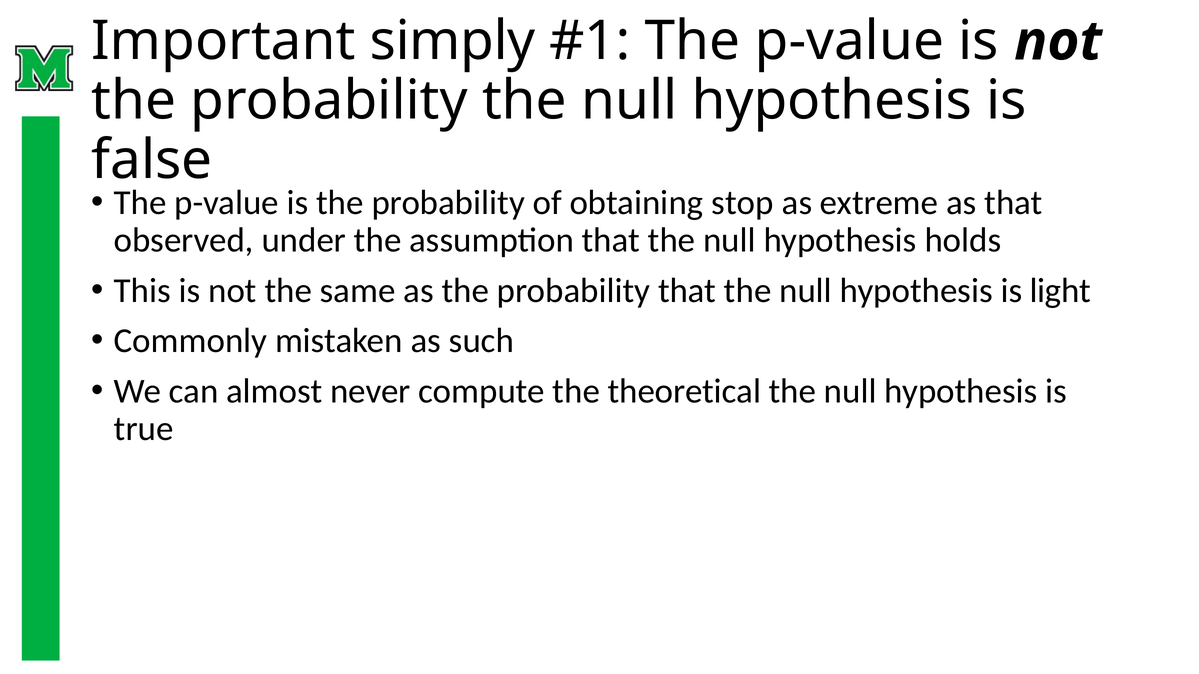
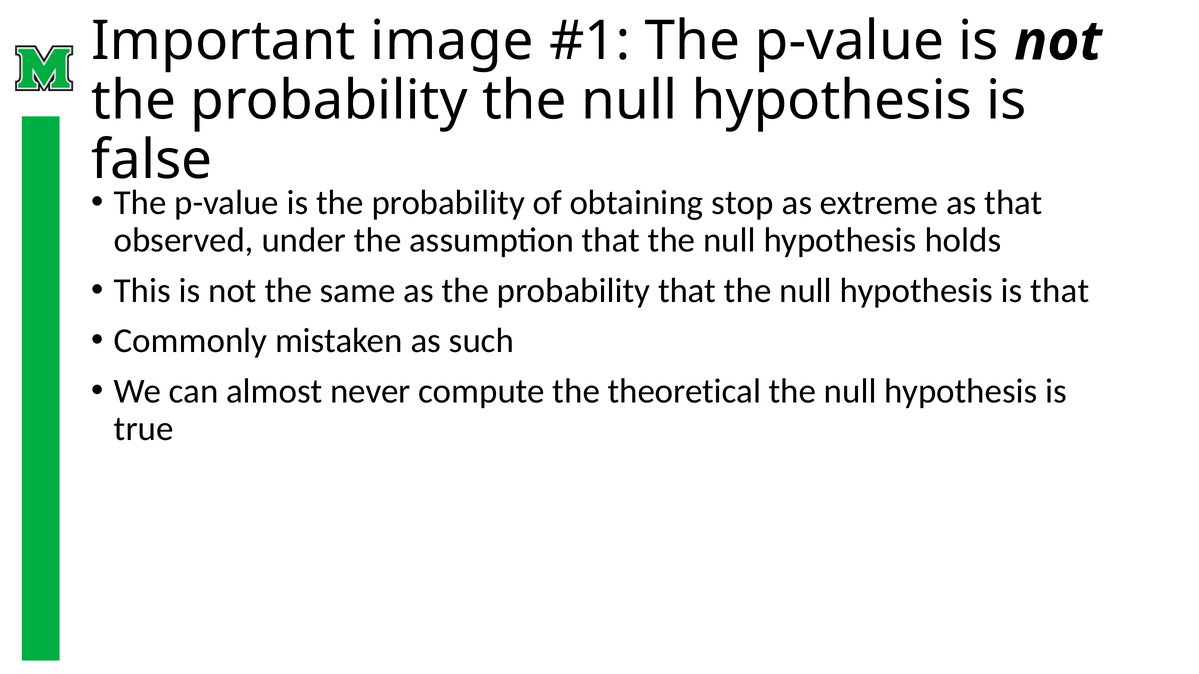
simply: simply -> image (452, 41)
is light: light -> that (1060, 291)
